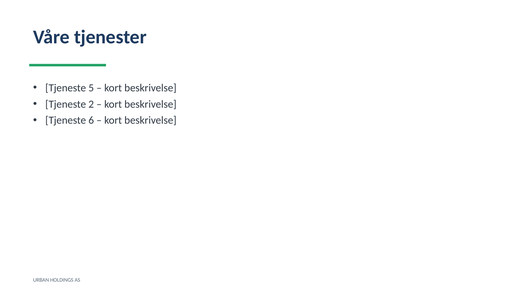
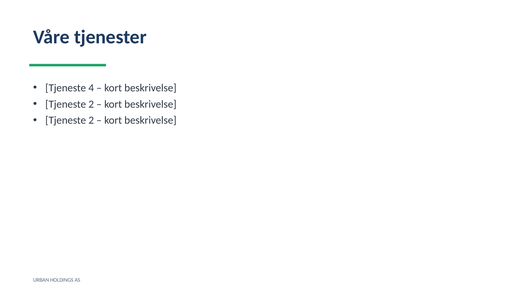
5: 5 -> 4 (91, 88)
6: 6 -> 2 (91, 121)
